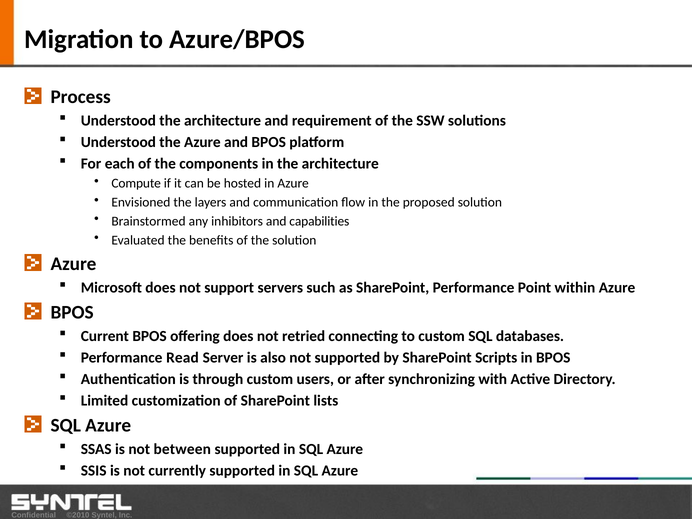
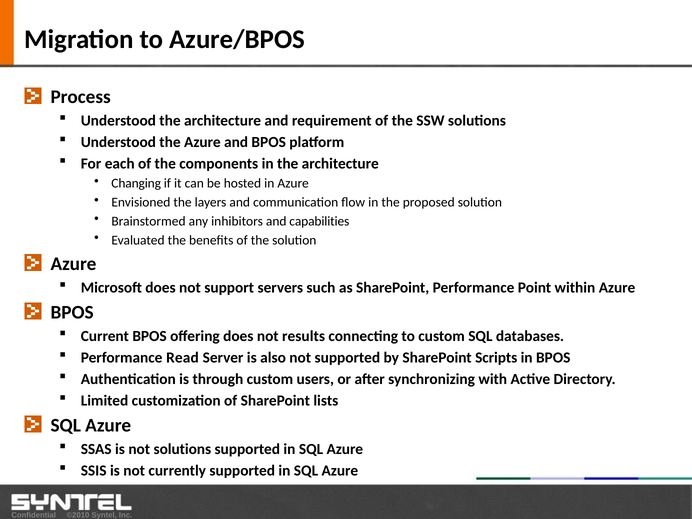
Compute: Compute -> Changing (136, 184)
retried: retried -> results (304, 336)
not between: between -> solutions (182, 449)
